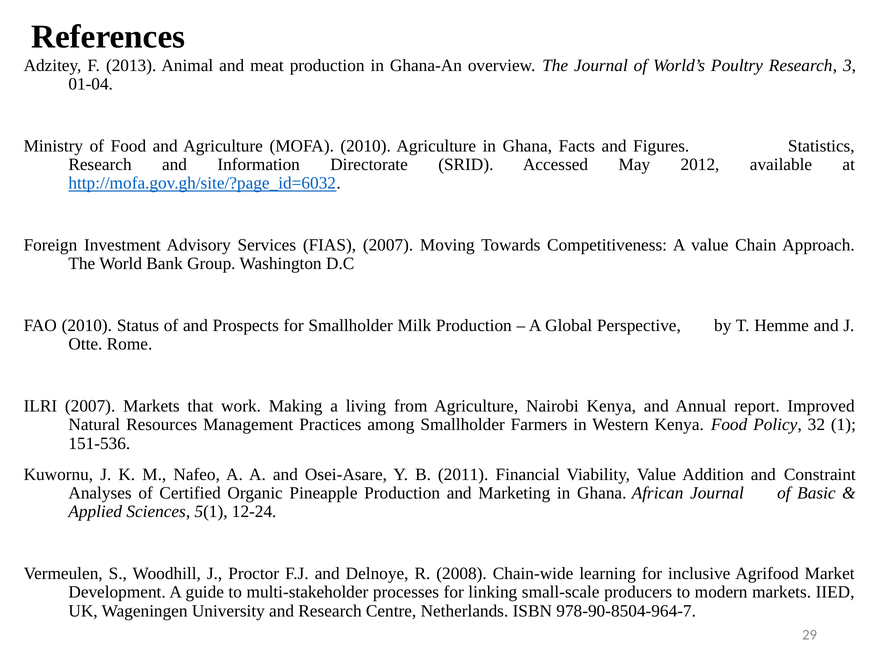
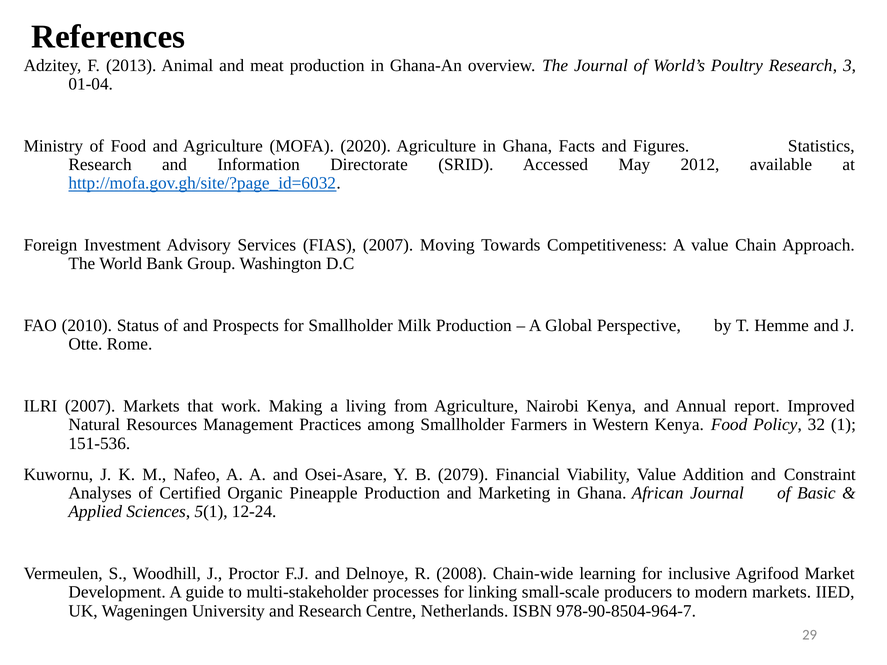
MOFA 2010: 2010 -> 2020 (366, 146)
2011: 2011 -> 2079 (463, 475)
